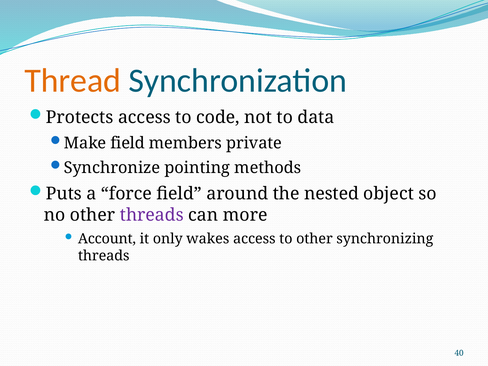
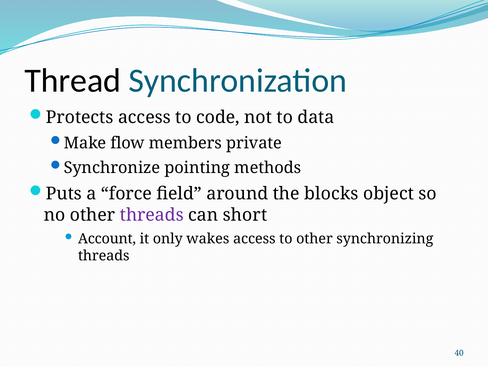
Thread colour: orange -> black (73, 81)
Make field: field -> flow (128, 143)
nested: nested -> blocks (331, 194)
more: more -> short (245, 215)
